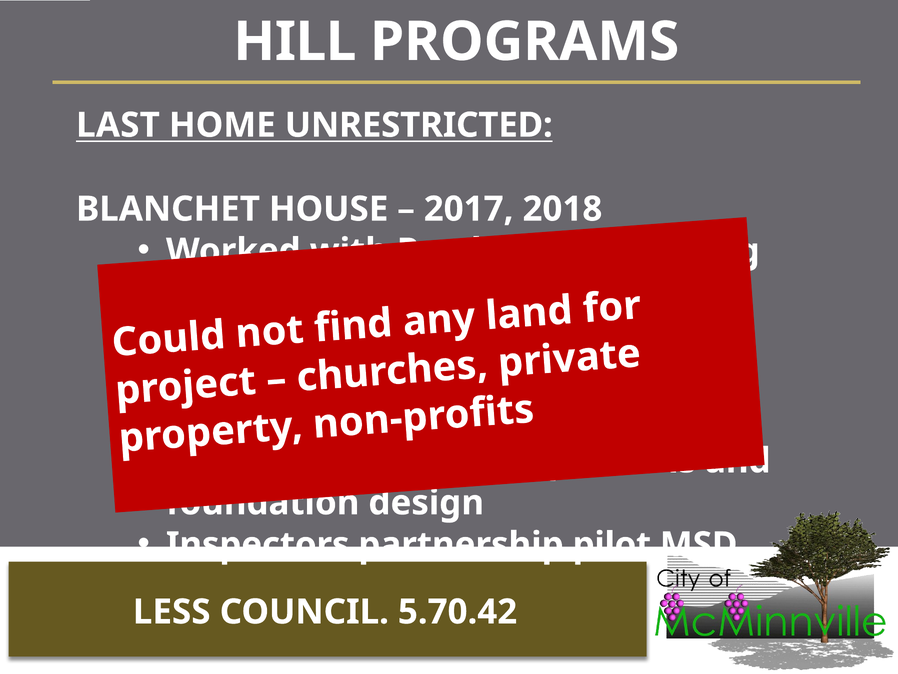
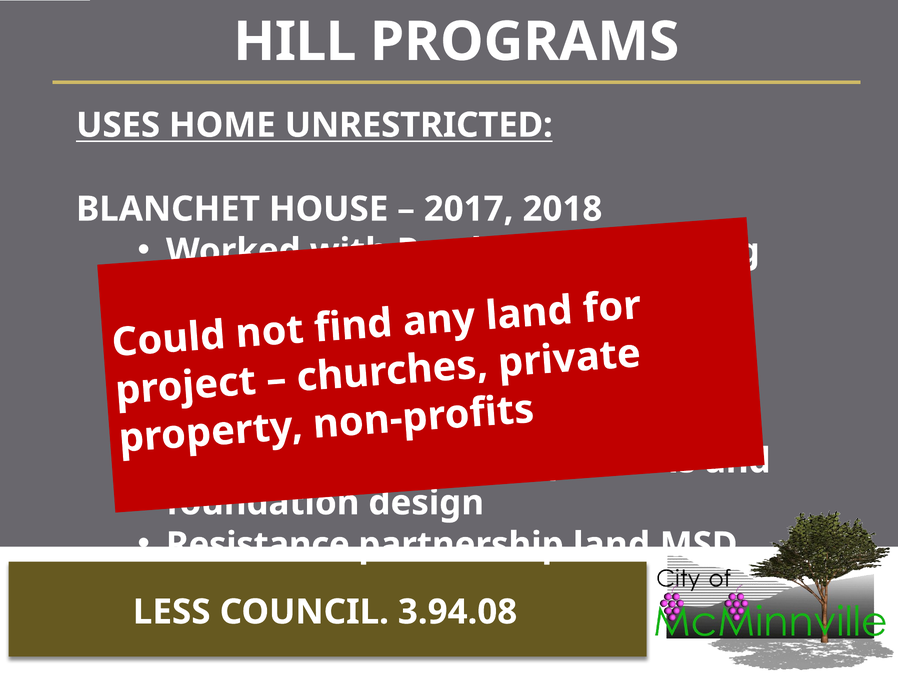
LAST: LAST -> USES (118, 125)
Inspectors: Inspectors -> Resistance (258, 544)
partnership pilot: pilot -> land (612, 544)
5.70.42: 5.70.42 -> 3.94.08 (458, 611)
